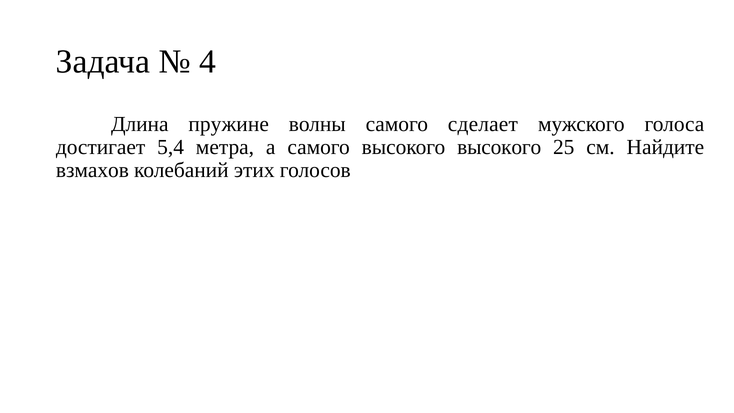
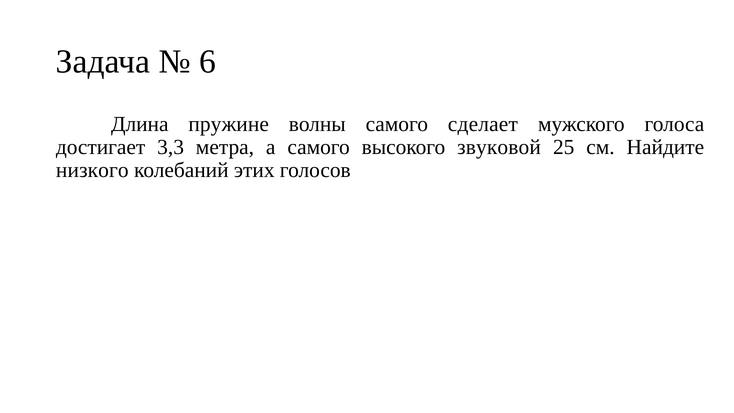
4: 4 -> 6 (207, 62)
5,4: 5,4 -> 3,3 (171, 147)
высокого высокого: высокого -> звуковой (499, 147)
взмахов: взмахов -> низкого (92, 170)
